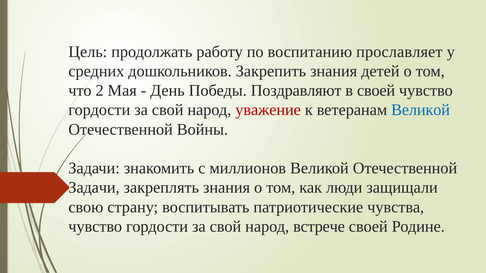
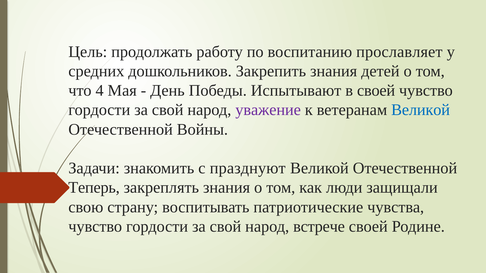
2: 2 -> 4 (100, 91)
Поздравляют: Поздравляют -> Испытывают (296, 91)
уважение colour: red -> purple (268, 110)
миллионов: миллионов -> празднуют (248, 168)
Задачи: Задачи -> Теперь (94, 188)
